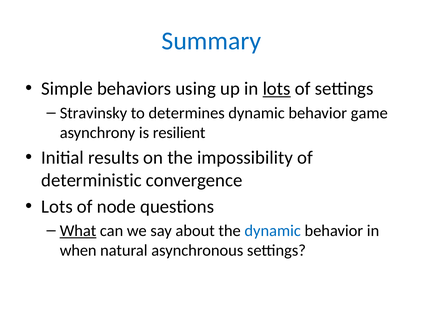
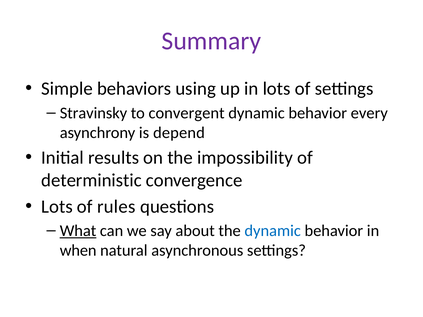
Summary colour: blue -> purple (211, 41)
lots underline: present -> none (277, 89)
determines: determines -> convergent (187, 113)
game: game -> every (369, 113)
resilient: resilient -> depend (179, 133)
node: node -> rules (116, 207)
